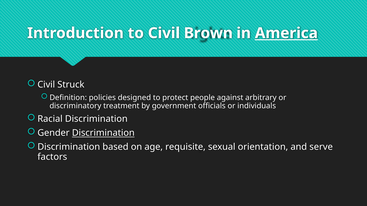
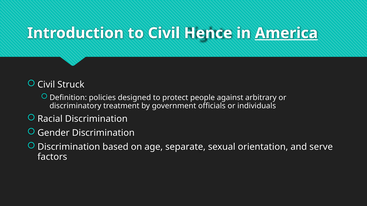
Brown: Brown -> Hence (208, 33)
Discrimination underline: present -> none (103, 133)
requisite: requisite -> separate (185, 147)
